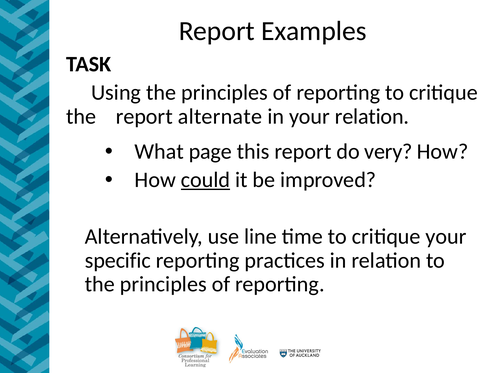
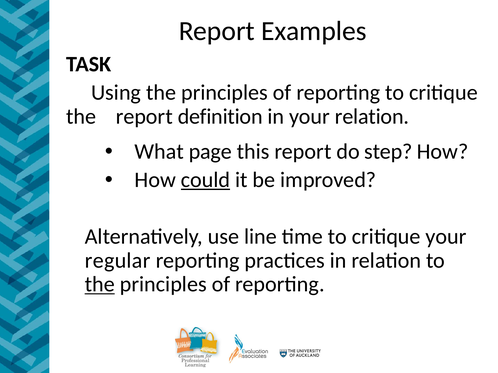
alternate: alternate -> definition (220, 117)
very: very -> step (388, 152)
specific: specific -> regular (118, 261)
the underline: none -> present (100, 285)
